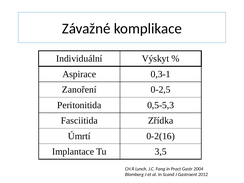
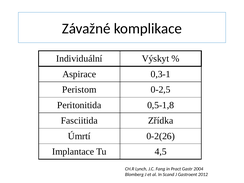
Zanoření: Zanoření -> Peristom (79, 90)
0,5-5,3: 0,5-5,3 -> 0,5-1,8 (161, 105)
0-2(16: 0-2(16 -> 0-2(26 (161, 136)
3,5: 3,5 -> 4,5 (161, 152)
